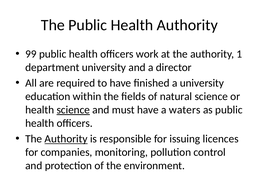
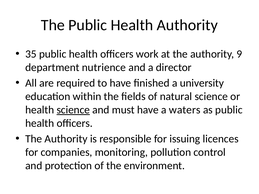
99: 99 -> 35 (31, 54)
1: 1 -> 9 (239, 54)
department university: university -> nutrience (104, 67)
Authority underline: present -> none (66, 139)
